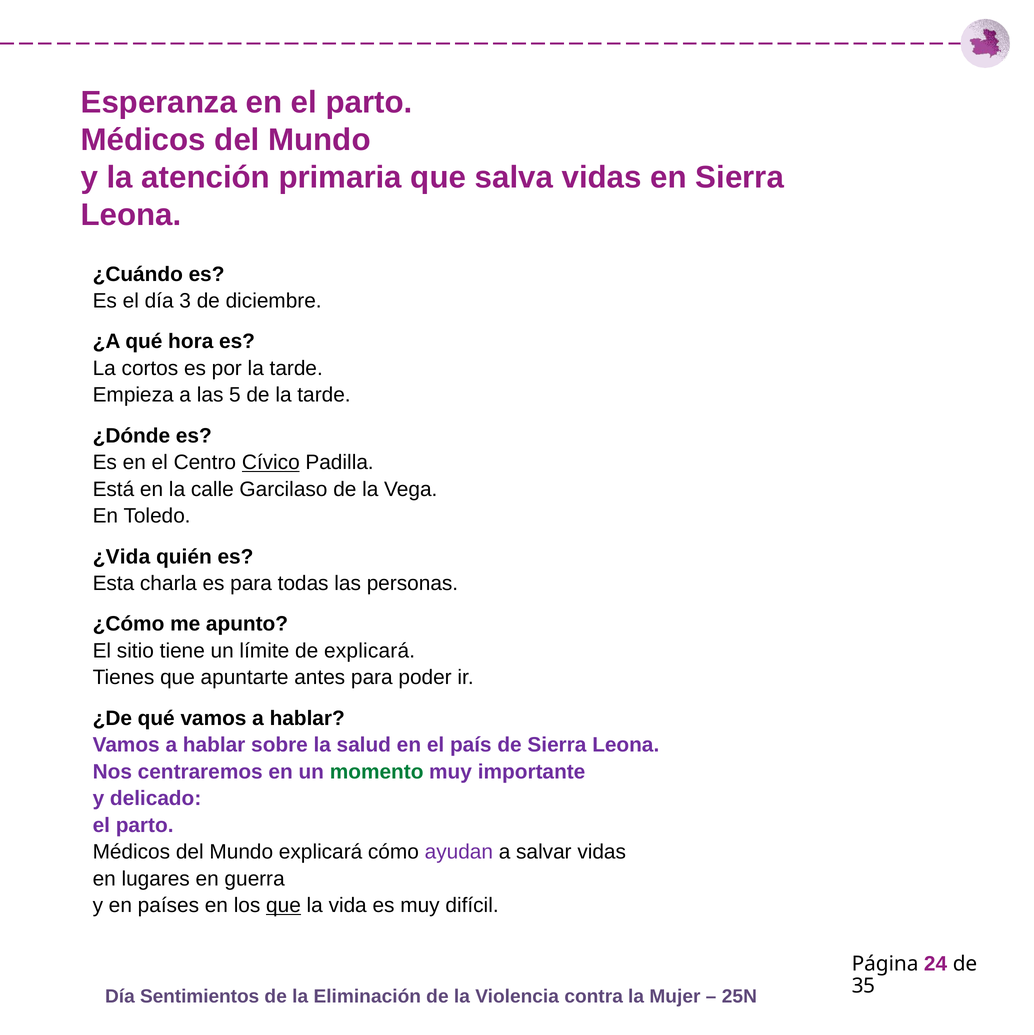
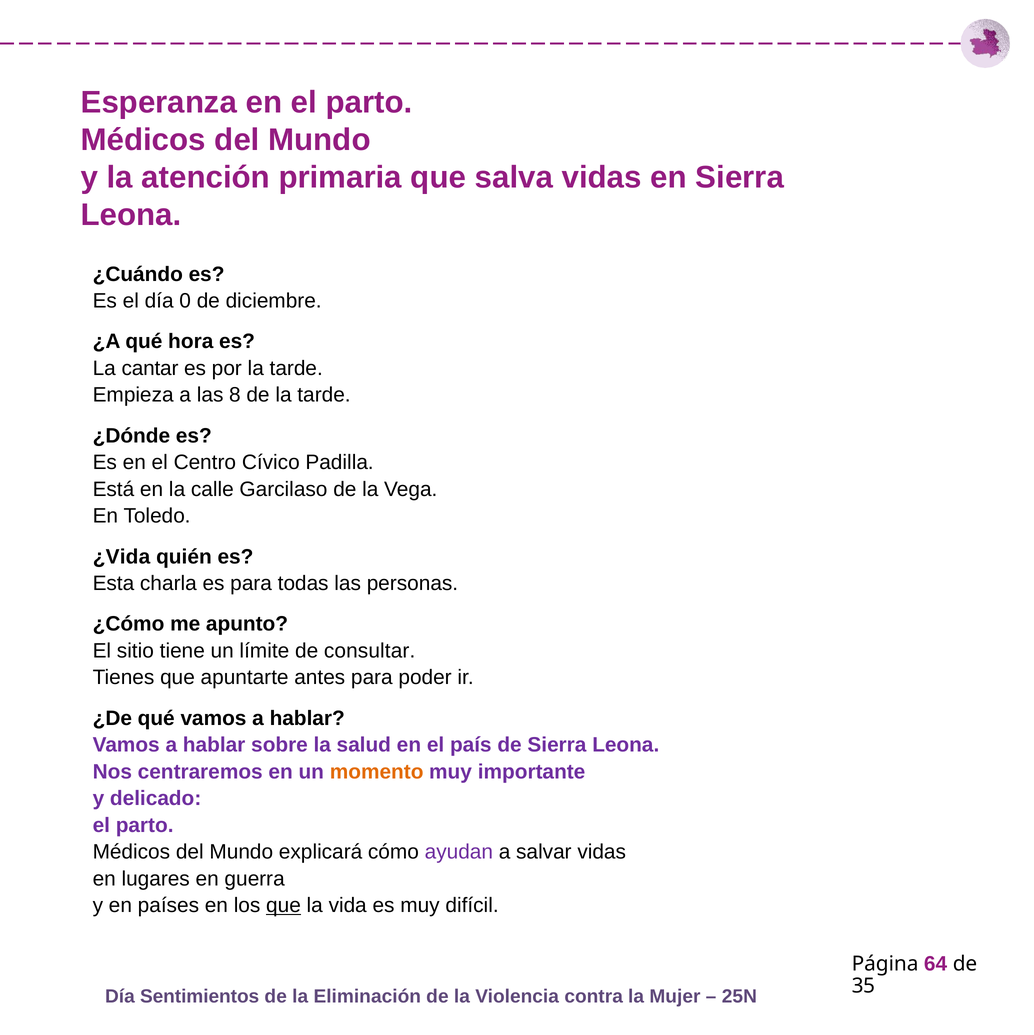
3: 3 -> 0 (185, 301)
cortos: cortos -> cantar (150, 368)
5: 5 -> 8 (235, 395)
Cívico underline: present -> none (271, 462)
de explicará: explicará -> consultar (370, 651)
momento colour: green -> orange (377, 772)
24: 24 -> 64 (936, 964)
